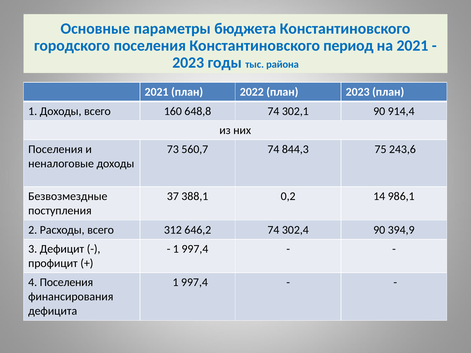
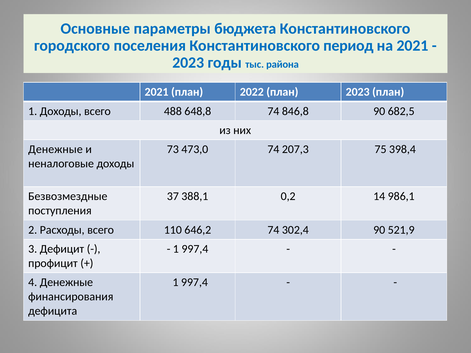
160: 160 -> 488 (173, 111)
302,1: 302,1 -> 846,8 (295, 111)
914,4: 914,4 -> 682,5 (401, 111)
Поселения: Поселения -> Денежные (55, 149)
560,7: 560,7 -> 473,0 (195, 149)
844,3: 844,3 -> 207,3 (295, 149)
243,6: 243,6 -> 398,4 (402, 149)
312: 312 -> 110 (173, 230)
394,9: 394,9 -> 521,9 (401, 230)
4 Поселения: Поселения -> Денежные (66, 283)
